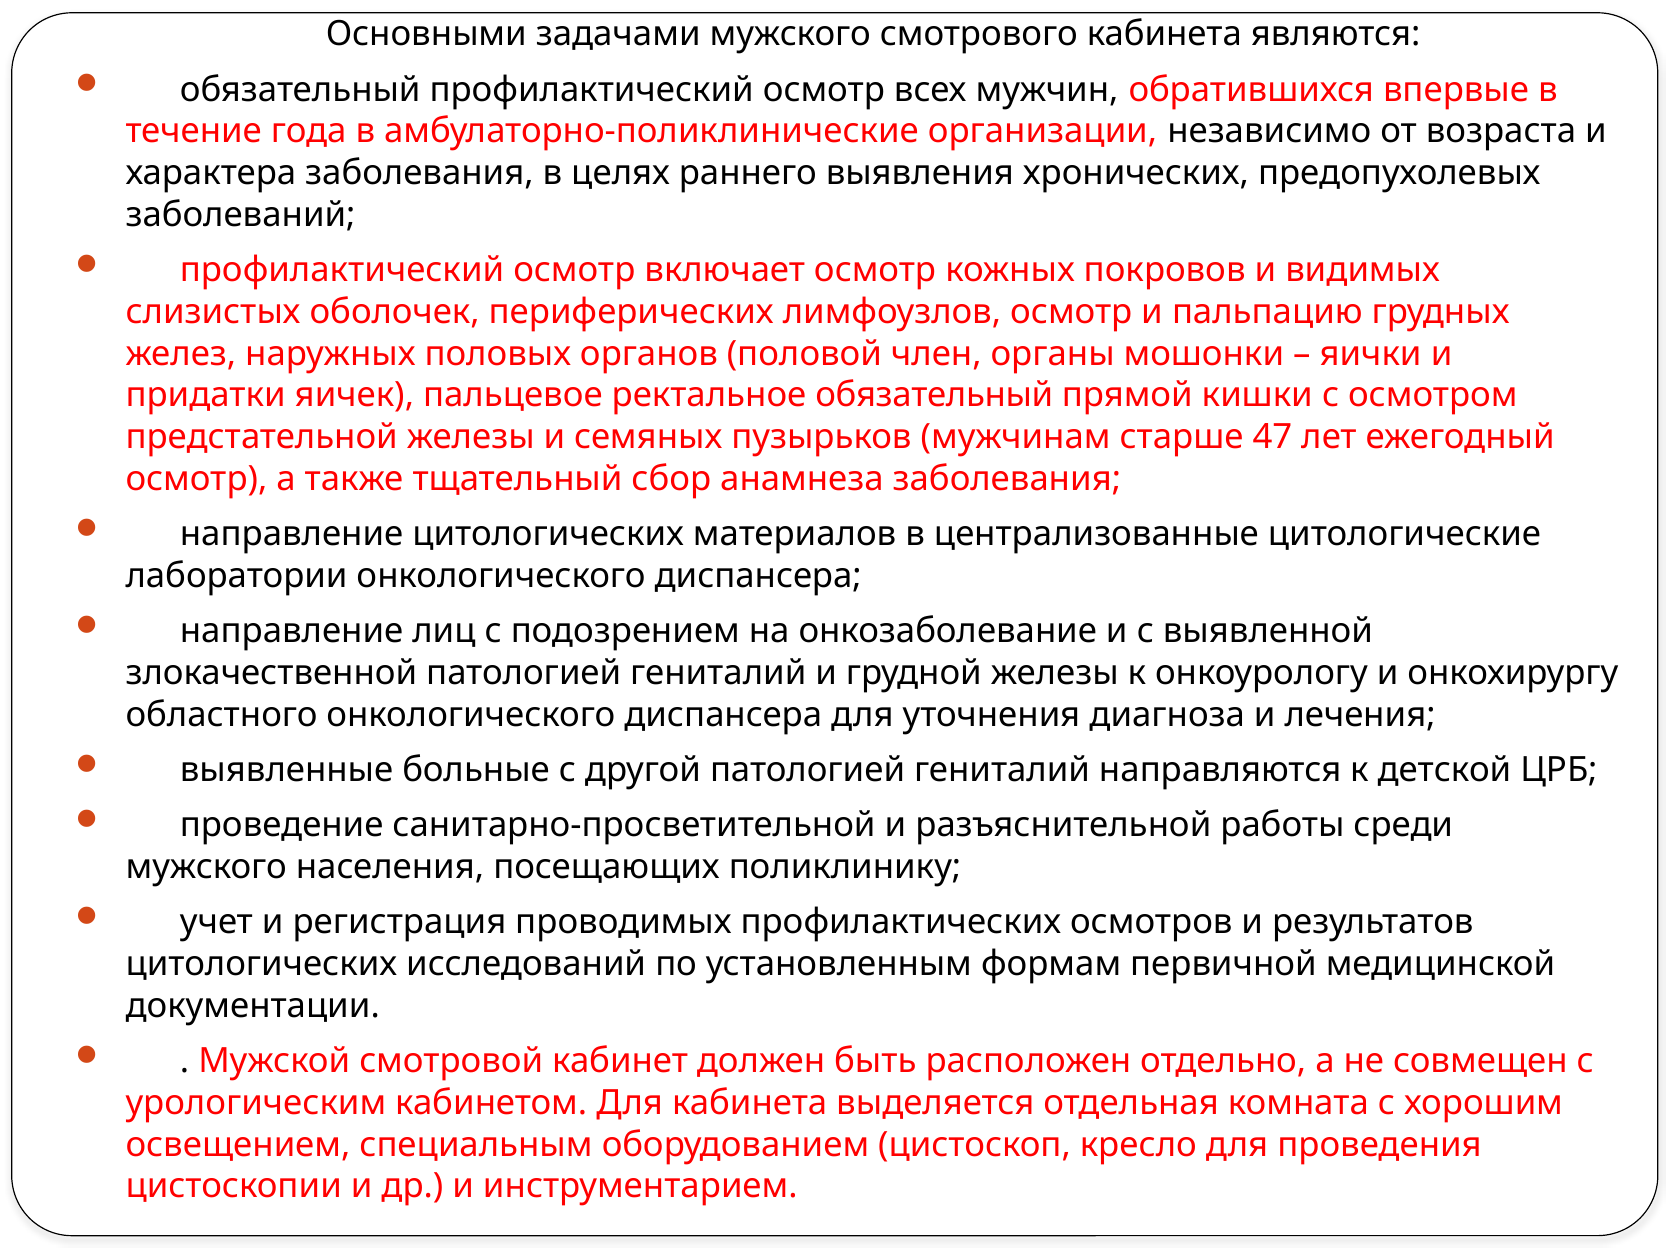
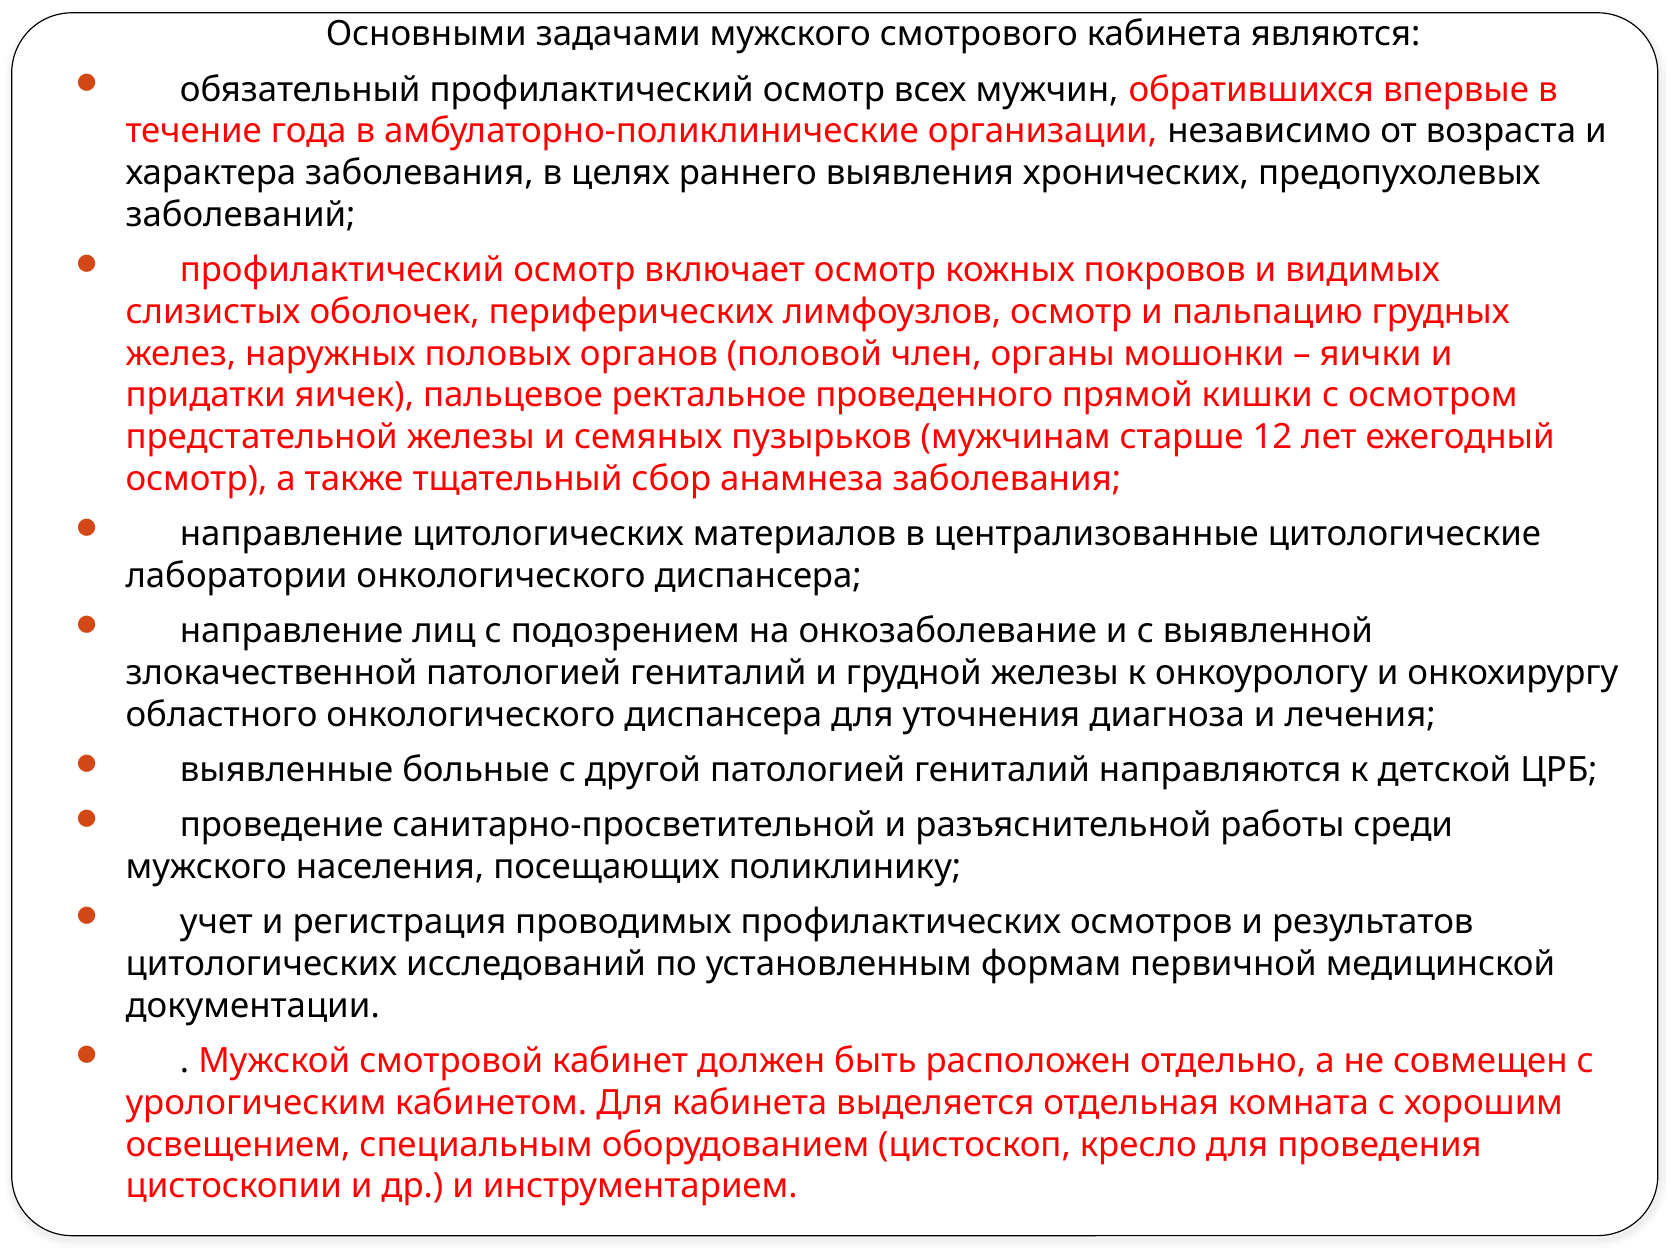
ректальное обязательный: обязательный -> проведенного (934, 395)
47: 47 -> 12 (1272, 437)
